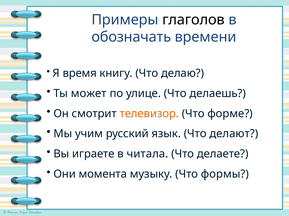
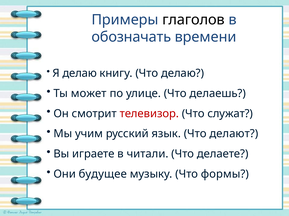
Я время: время -> делаю (80, 73)
телевизор colour: orange -> red (149, 114)
форме: форме -> служат (230, 114)
читала: читала -> читали (148, 154)
момента: момента -> будущее (103, 175)
